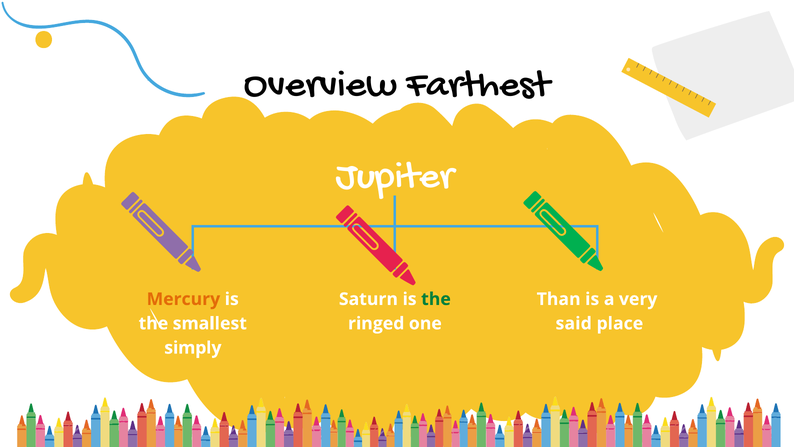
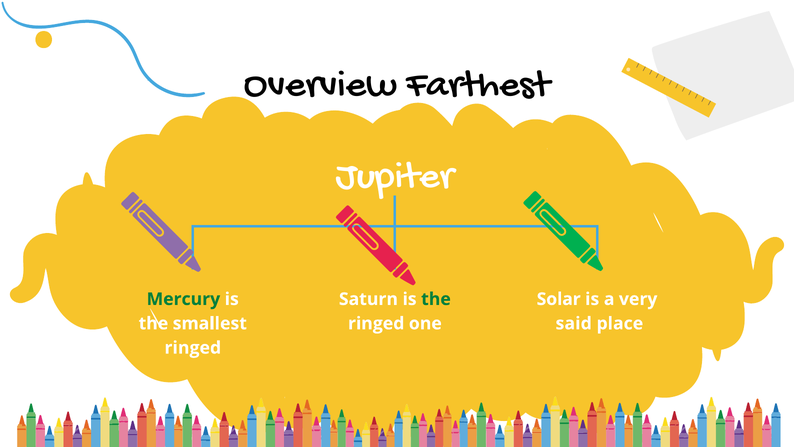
Mercury colour: orange -> green (183, 299)
Than: Than -> Solar (559, 299)
simply: simply -> ringed (193, 348)
